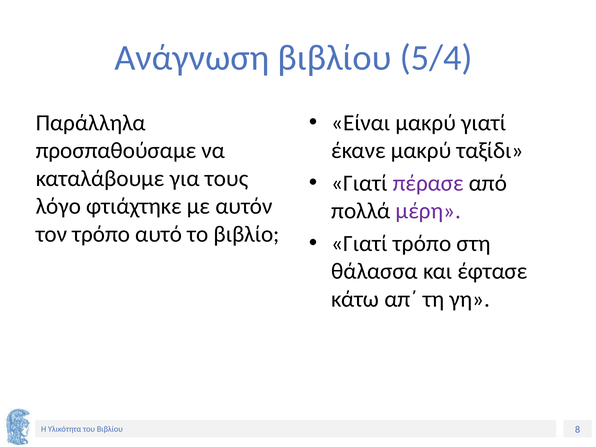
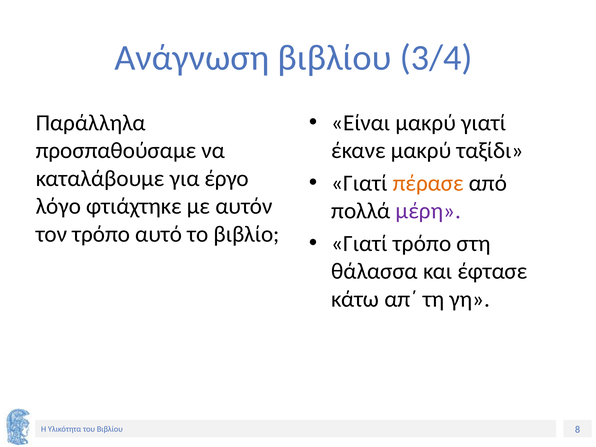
5/4: 5/4 -> 3/4 (436, 58)
τους: τους -> έργο (227, 178)
πέρασε colour: purple -> orange (428, 183)
